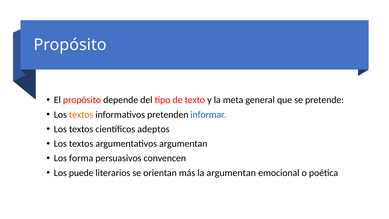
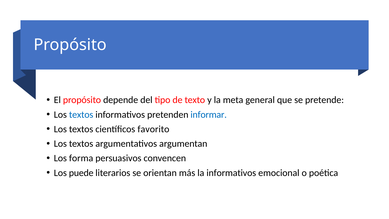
textos colour: orange -> blue (81, 114)
adeptos: adeptos -> favorito (153, 129)
la argumentan: argumentan -> informativos (231, 173)
